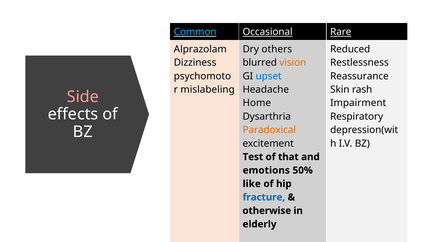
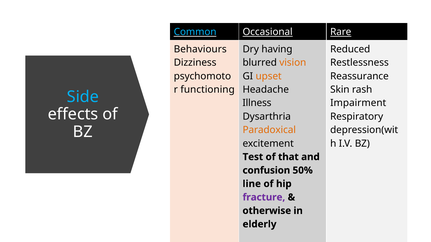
Alprazolam: Alprazolam -> Behaviours (200, 49)
others: others -> having (277, 49)
upset colour: blue -> orange (269, 76)
mislabeling: mislabeling -> functioning (208, 90)
Side colour: pink -> light blue (83, 97)
Home: Home -> Illness (257, 103)
emotions: emotions -> confusion (266, 171)
like: like -> line (252, 184)
fracture colour: blue -> purple (264, 198)
